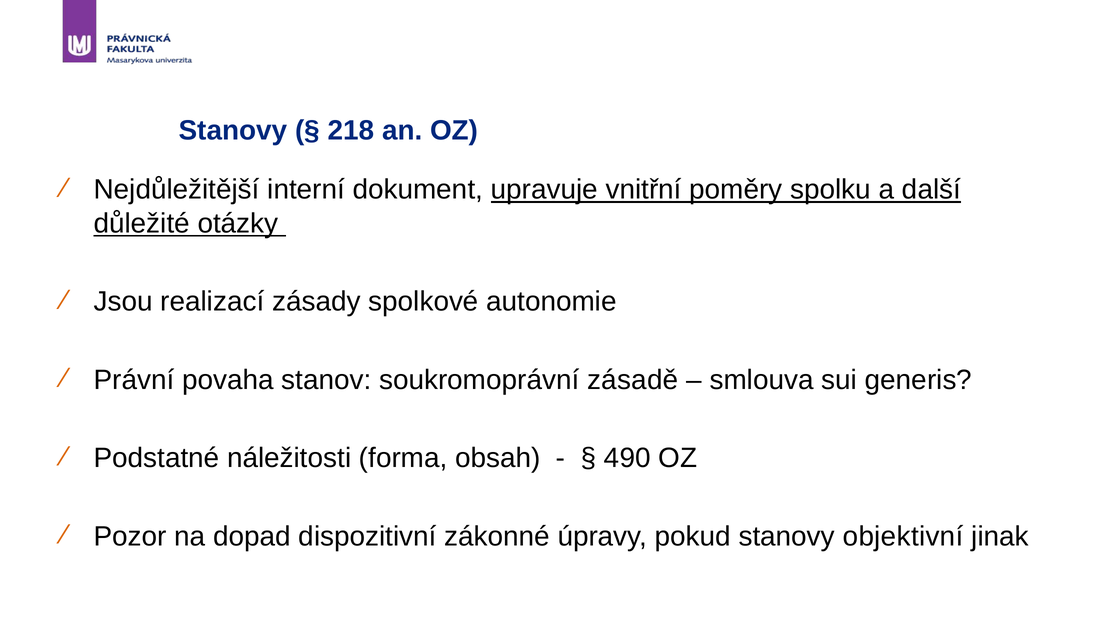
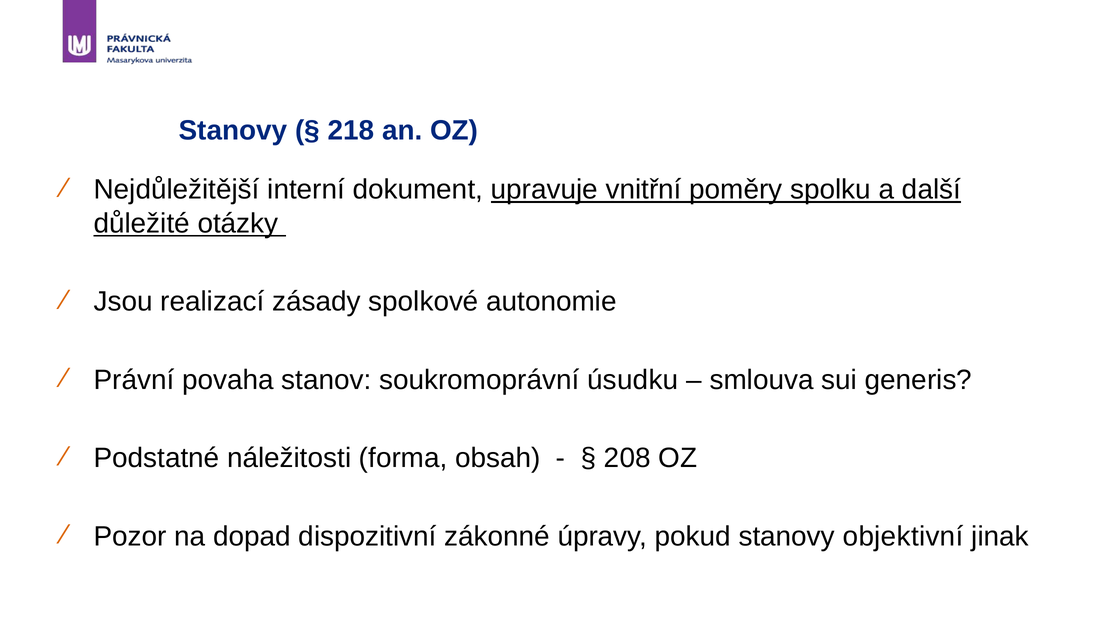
zásadě: zásadě -> úsudku (633, 379)
490: 490 -> 208 (627, 458)
